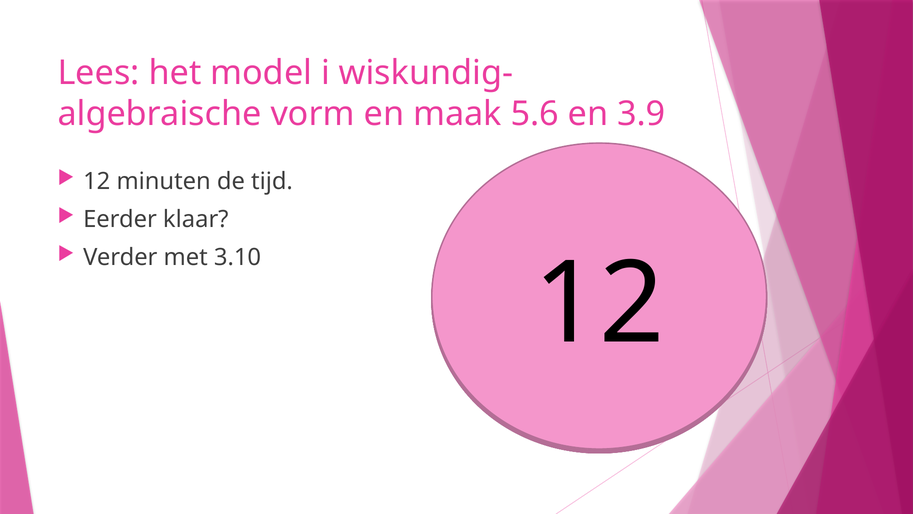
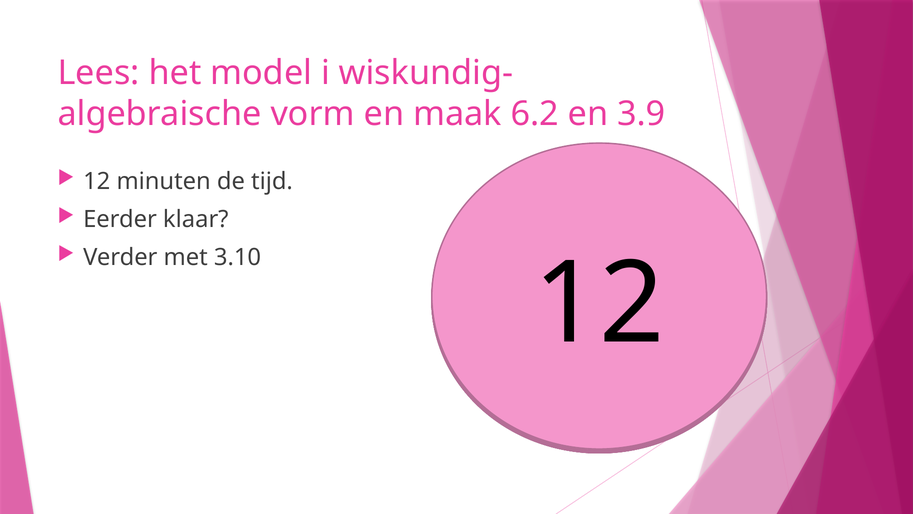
5.6: 5.6 -> 6.2 (535, 114)
